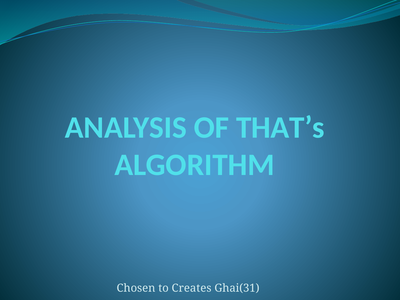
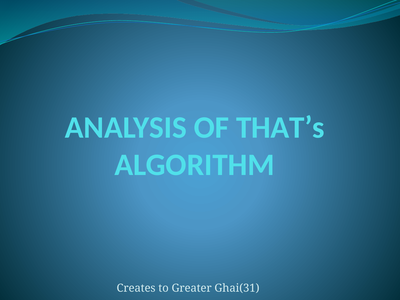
Chosen: Chosen -> Creates (136, 288)
Creates: Creates -> Greater (192, 288)
